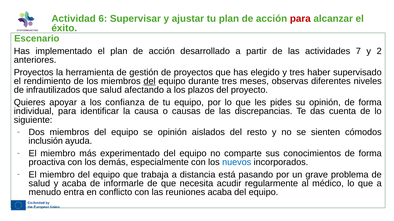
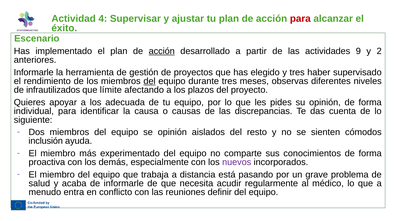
6: 6 -> 4 (103, 19)
acción underline: none -> present (162, 51)
7: 7 -> 9 (358, 51)
Proyectos: Proyectos -> Informarle (34, 73)
que salud: salud -> límite (111, 90)
confianza: confianza -> adecuada (125, 103)
nuevos colour: blue -> purple (237, 163)
reuniones acaba: acaba -> definir (220, 193)
